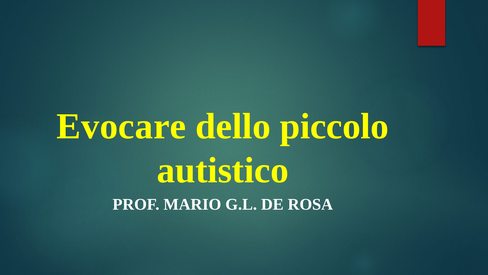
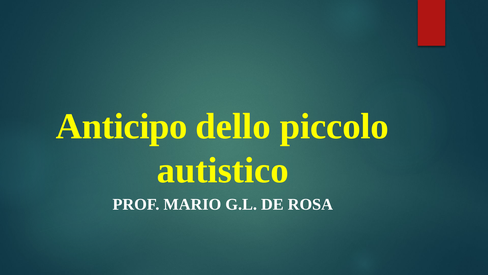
Evocare: Evocare -> Anticipo (122, 126)
